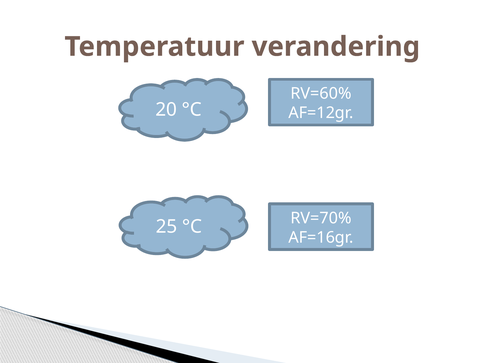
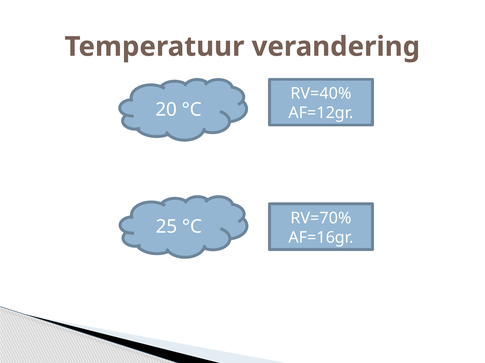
RV=60%: RV=60% -> RV=40% (321, 94)
